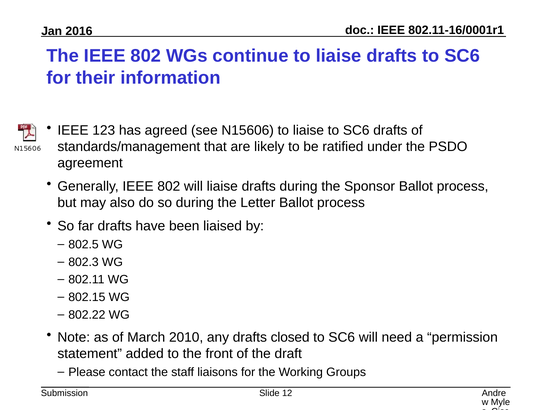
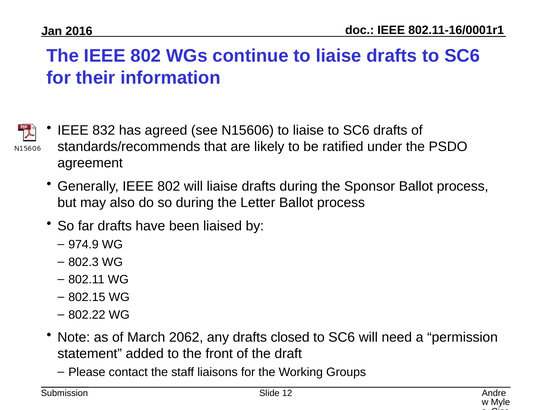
123: 123 -> 832 (104, 130)
standards/management: standards/management -> standards/recommends (129, 147)
802.5: 802.5 -> 974.9 (84, 245)
2010: 2010 -> 2062 (186, 338)
